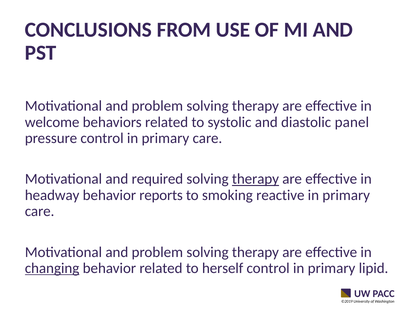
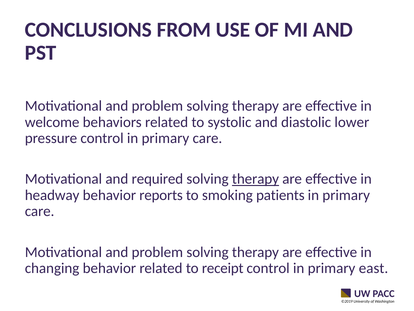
panel: panel -> lower (352, 122)
reactive: reactive -> patients (280, 195)
changing underline: present -> none (52, 268)
herself: herself -> receipt (223, 268)
lipid: lipid -> east (374, 268)
